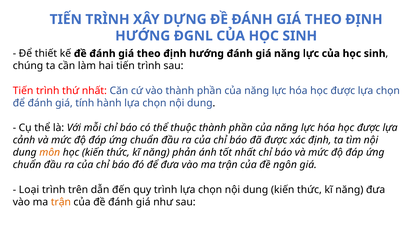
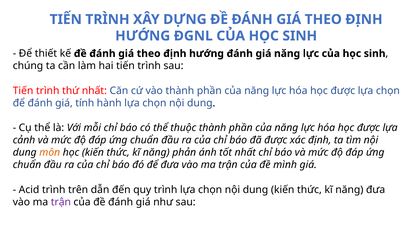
ngôn: ngôn -> mình (285, 165)
Loại: Loại -> Acid (29, 190)
trận colour: orange -> purple (61, 202)
